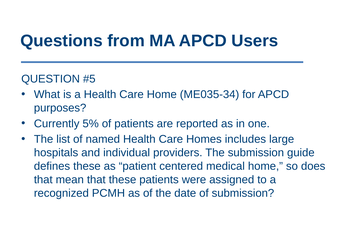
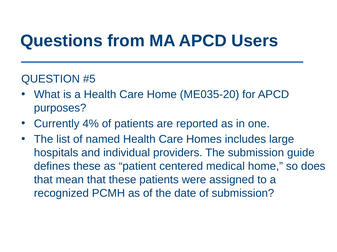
ME035-34: ME035-34 -> ME035-20 (210, 95)
5%: 5% -> 4% (91, 124)
